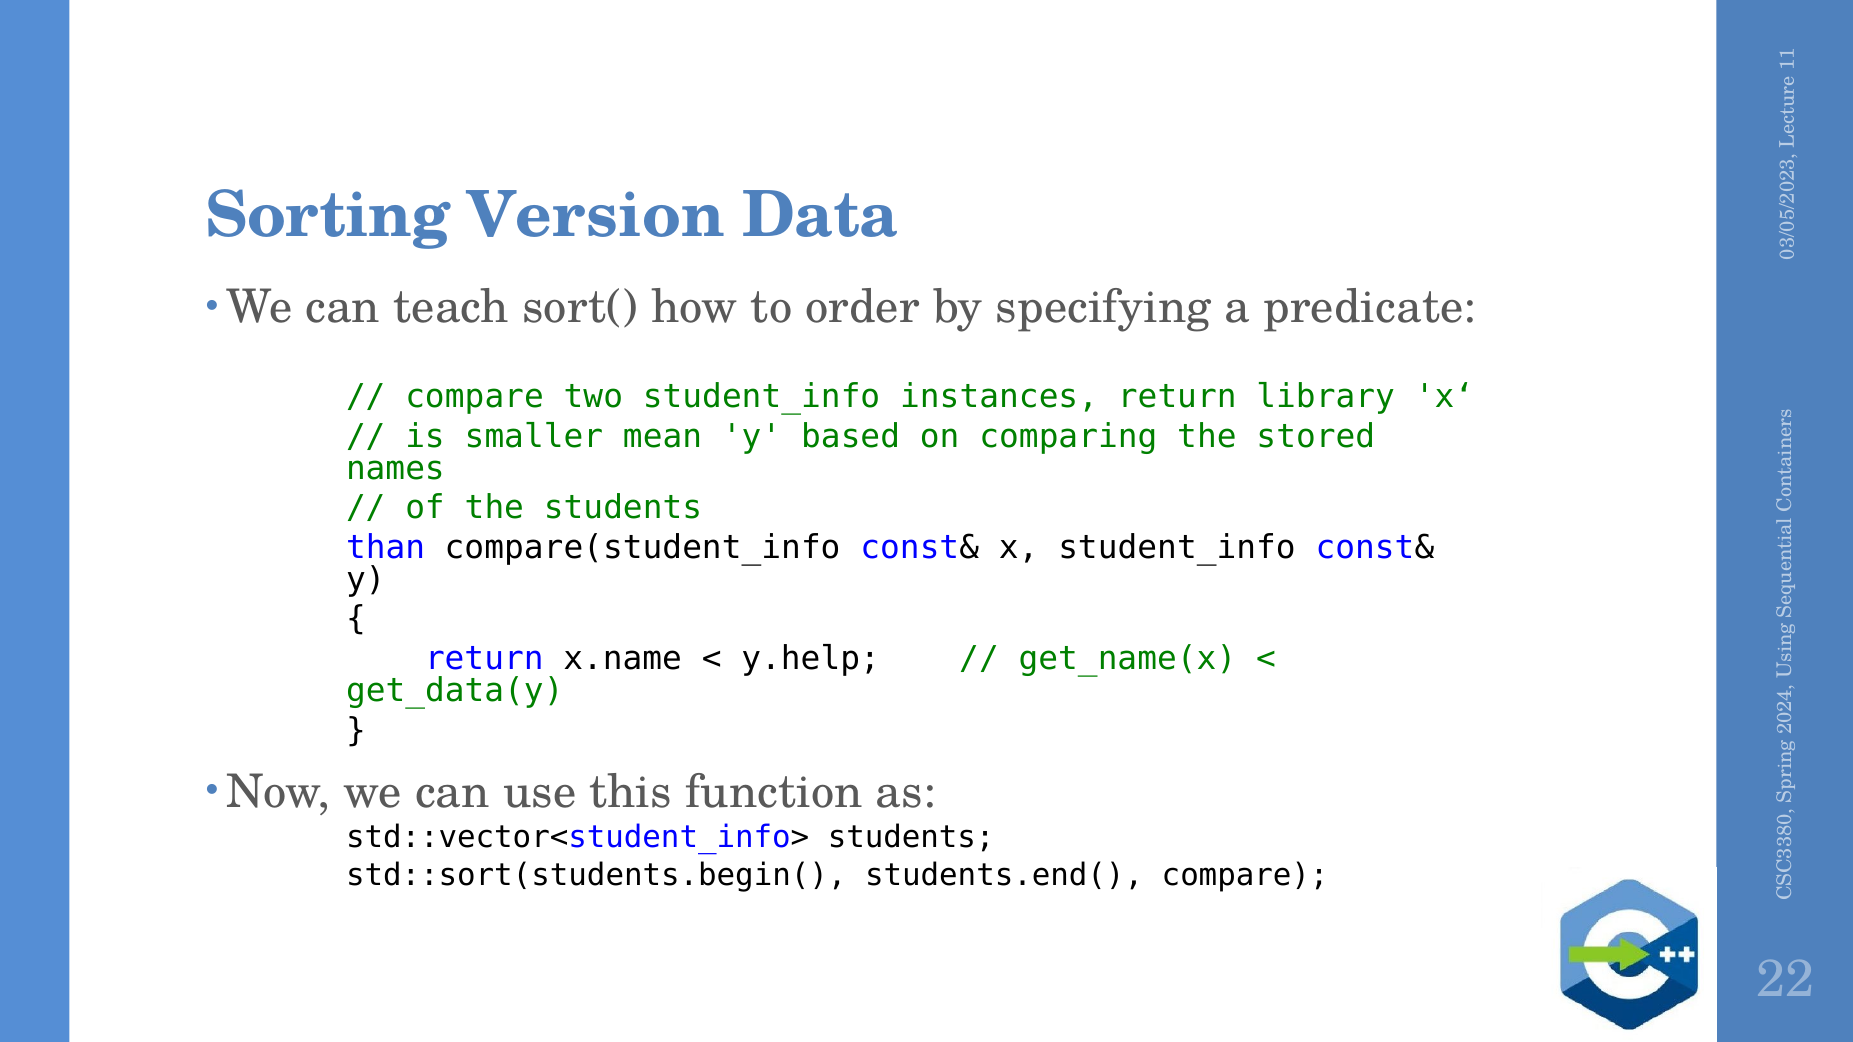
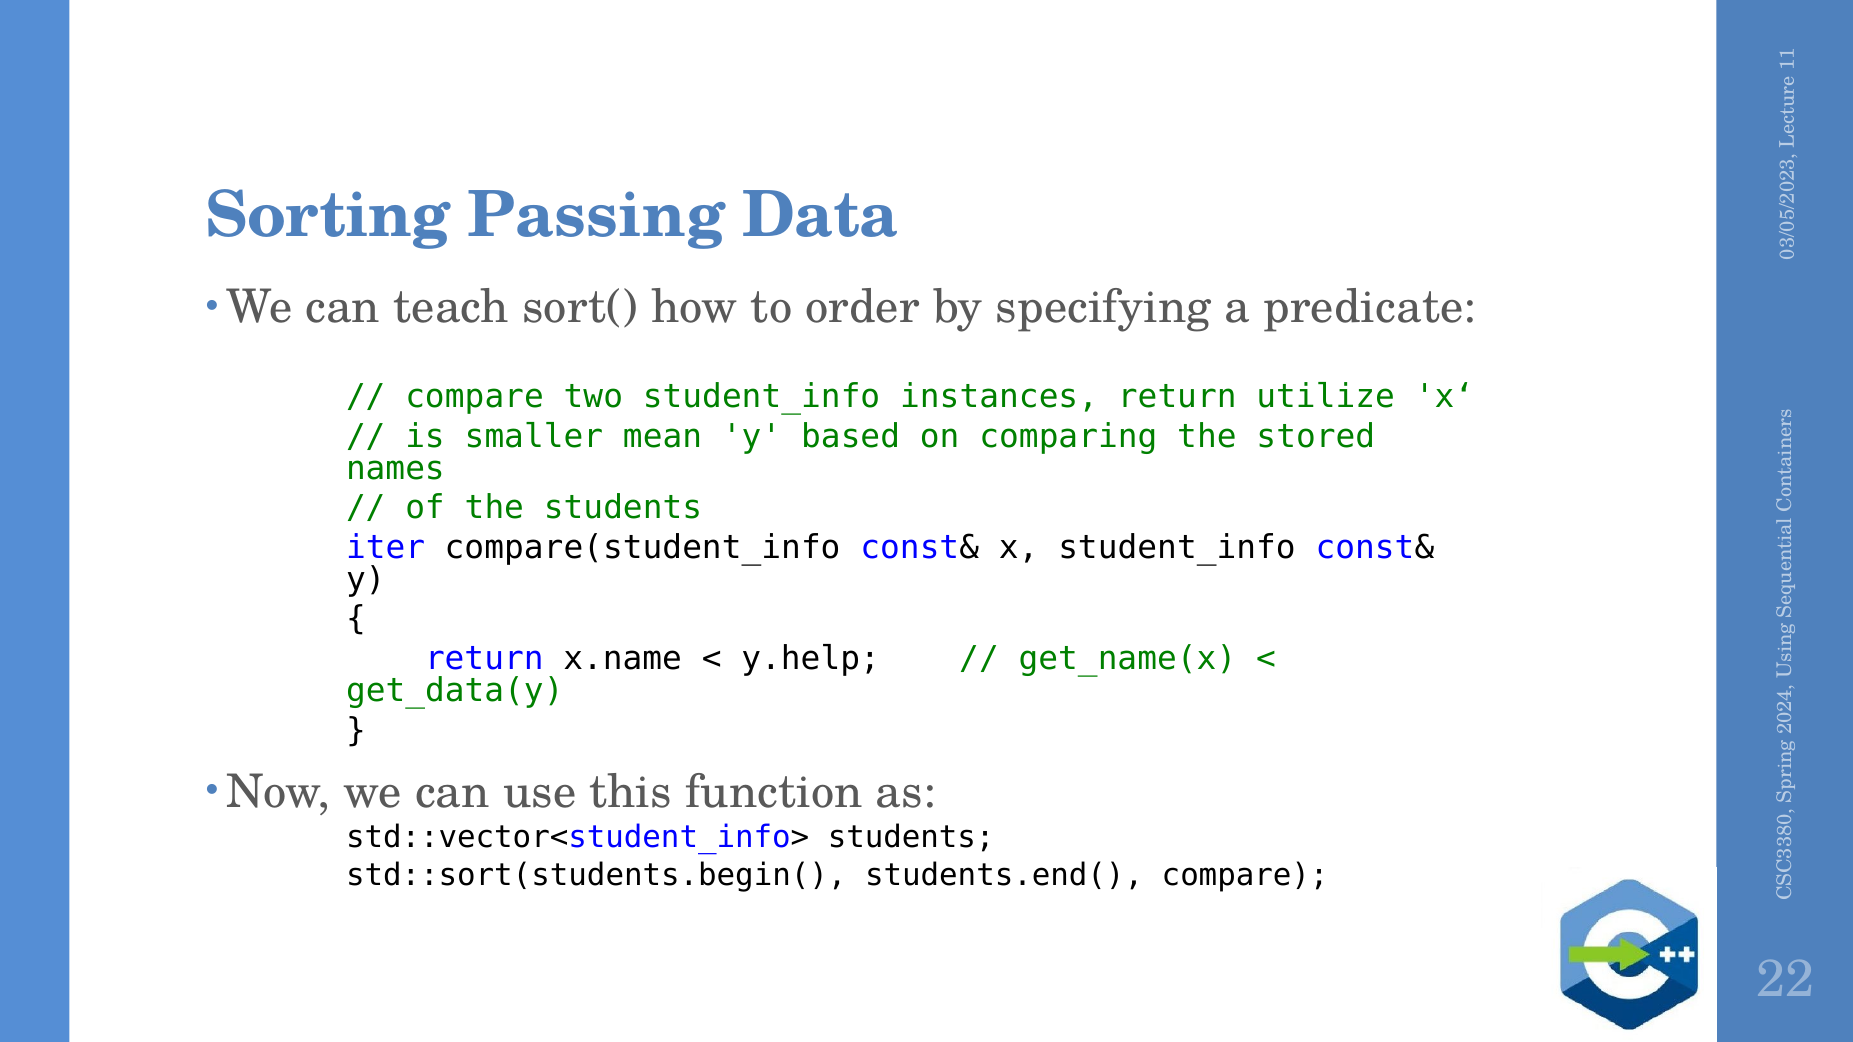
Version: Version -> Passing (596, 215)
library: library -> utilize (1326, 397)
than: than -> iter (386, 548)
